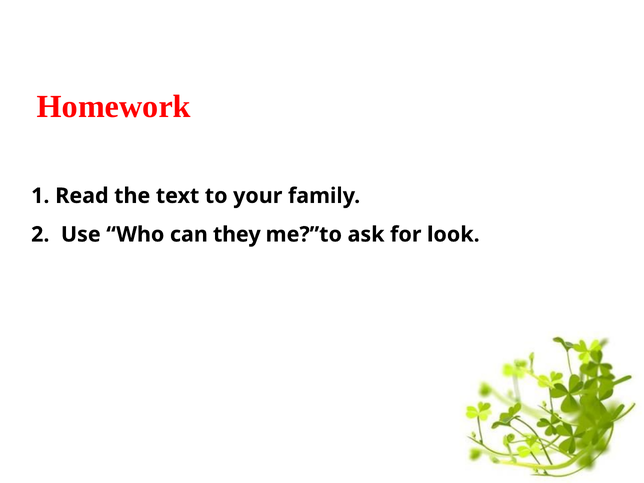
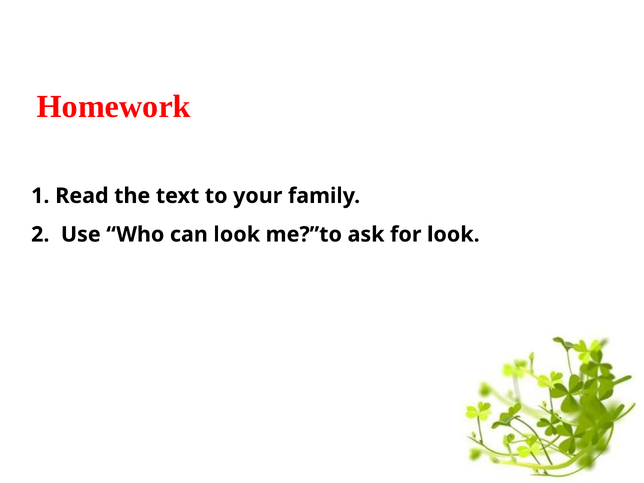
can they: they -> look (237, 234)
